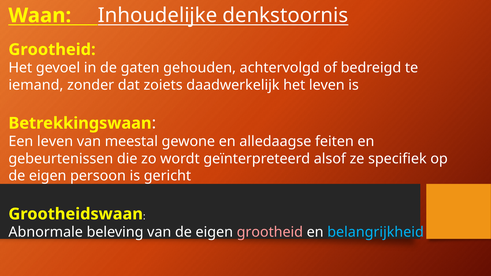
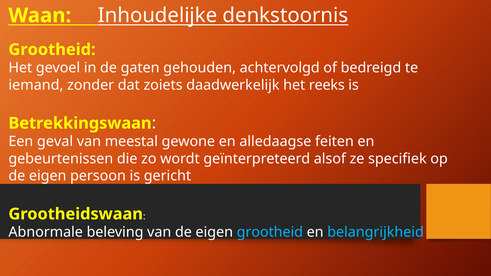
het leven: leven -> reeks (327, 85)
Een leven: leven -> geval (55, 142)
grootheid colour: pink -> light blue (270, 232)
